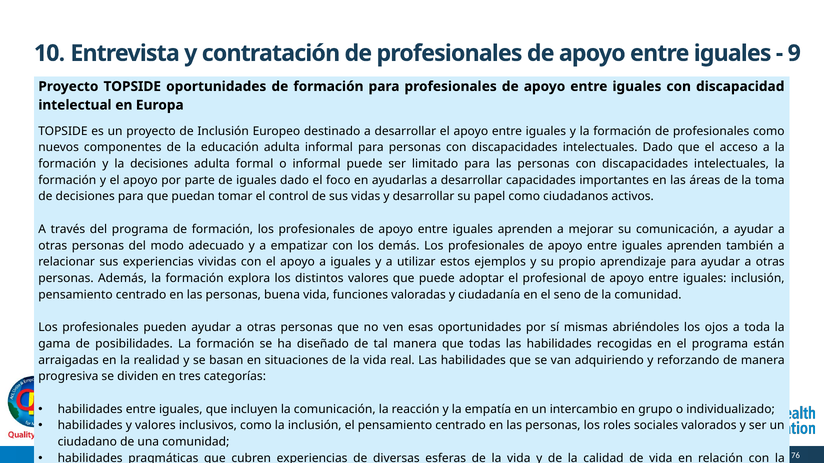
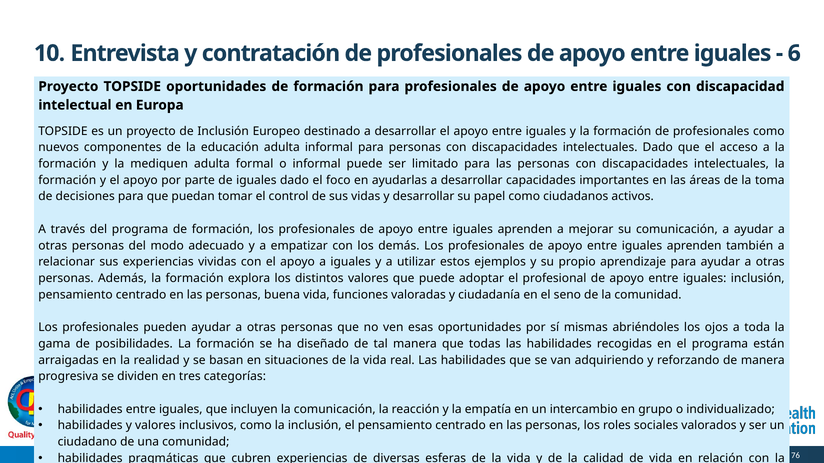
9: 9 -> 6 (794, 53)
la decisiones: decisiones -> mediquen (159, 164)
